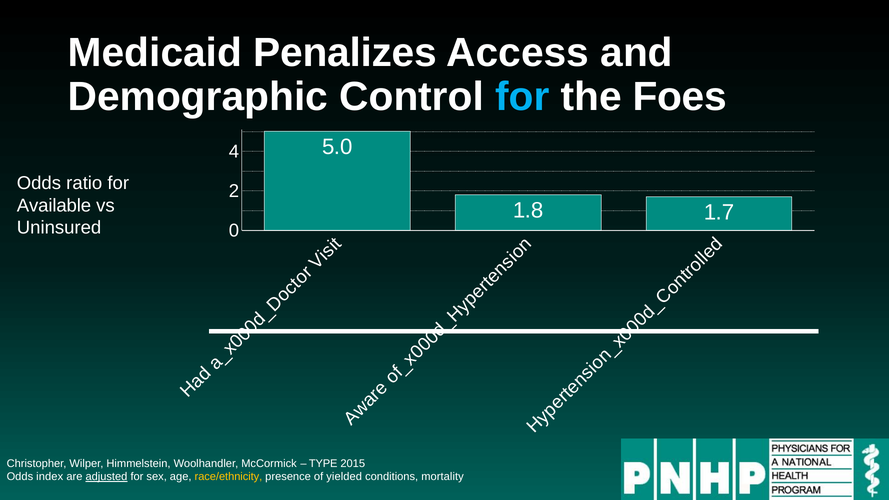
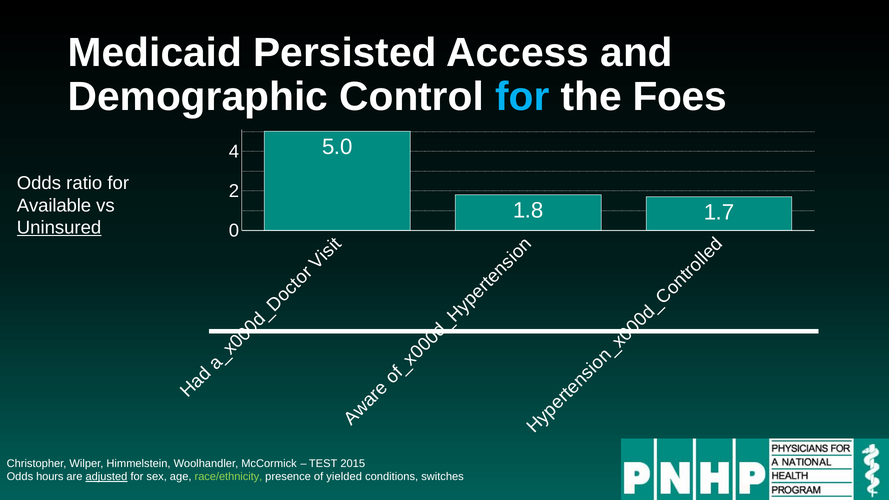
Penalizes: Penalizes -> Persisted (345, 53)
Uninsured underline: none -> present (59, 228)
TYPE: TYPE -> TEST (323, 463)
index: index -> hours (50, 477)
race/ethnicity colour: yellow -> light green (228, 477)
mortality: mortality -> switches (443, 477)
